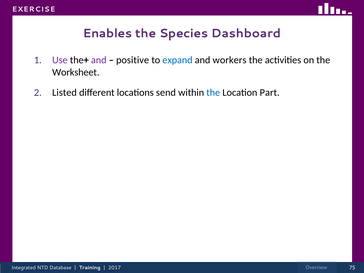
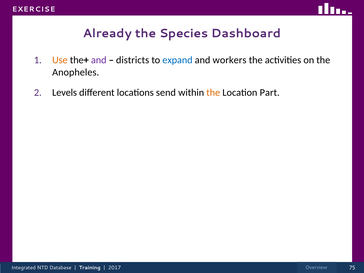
Enables: Enables -> Already (107, 33)
Use colour: purple -> orange (60, 60)
positive: positive -> districts (133, 60)
Worksheet: Worksheet -> Anopheles (76, 72)
Listed: Listed -> Levels (65, 93)
the colour: blue -> orange (213, 93)
